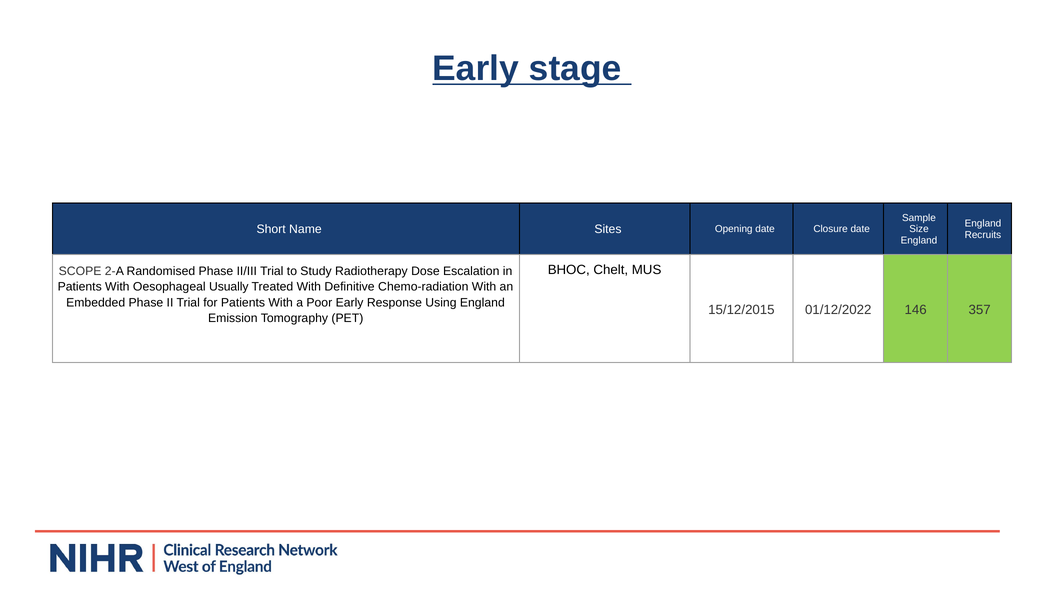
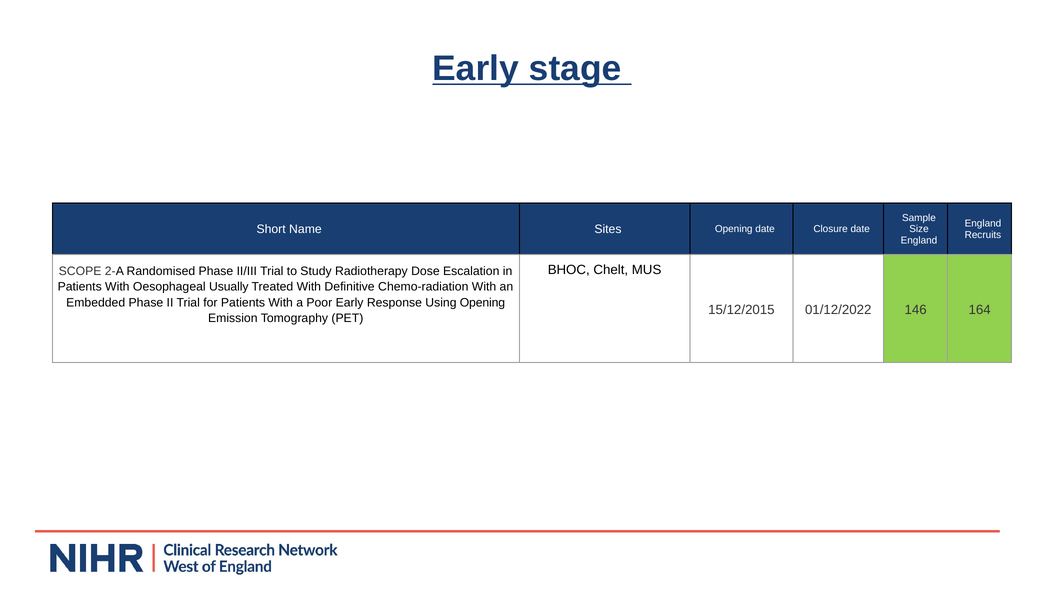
Using England: England -> Opening (482, 302)
357: 357 -> 164 (980, 310)
